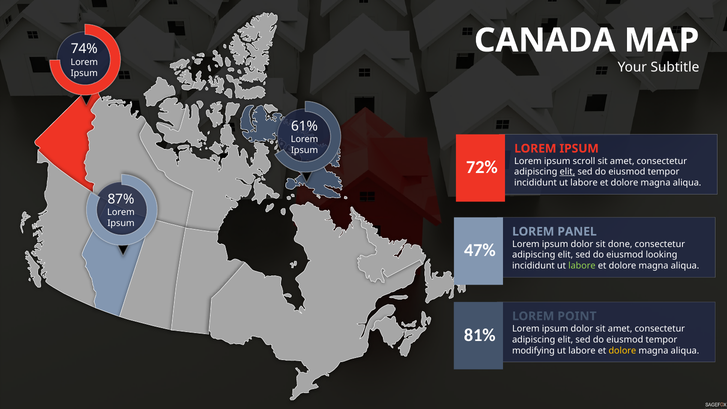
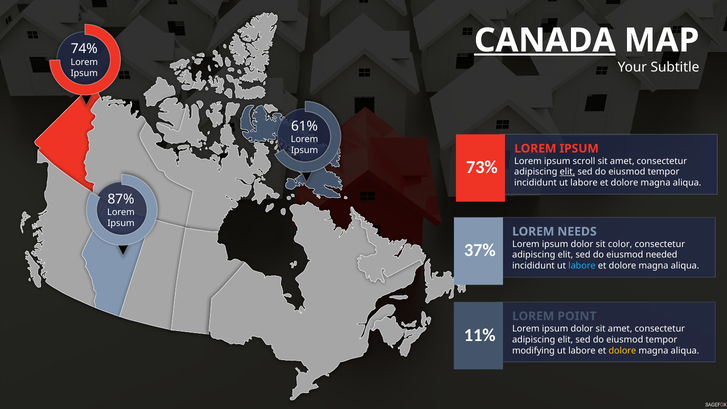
CANADA underline: none -> present (545, 40)
72%: 72% -> 73% (482, 167)
PANEL: PANEL -> NEEDS (577, 232)
done: done -> color (620, 244)
47%: 47% -> 37% (480, 250)
looking: looking -> needed (662, 255)
labore colour: light green -> light blue (582, 266)
81%: 81% -> 11% (480, 335)
